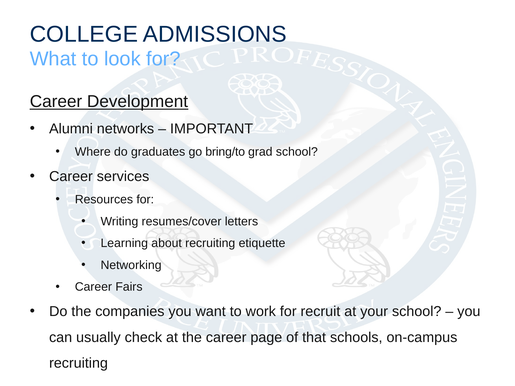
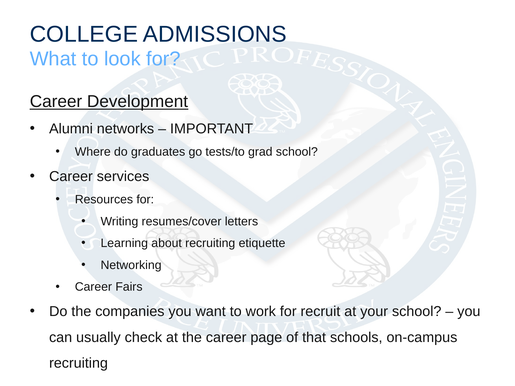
bring/to: bring/to -> tests/to (225, 152)
